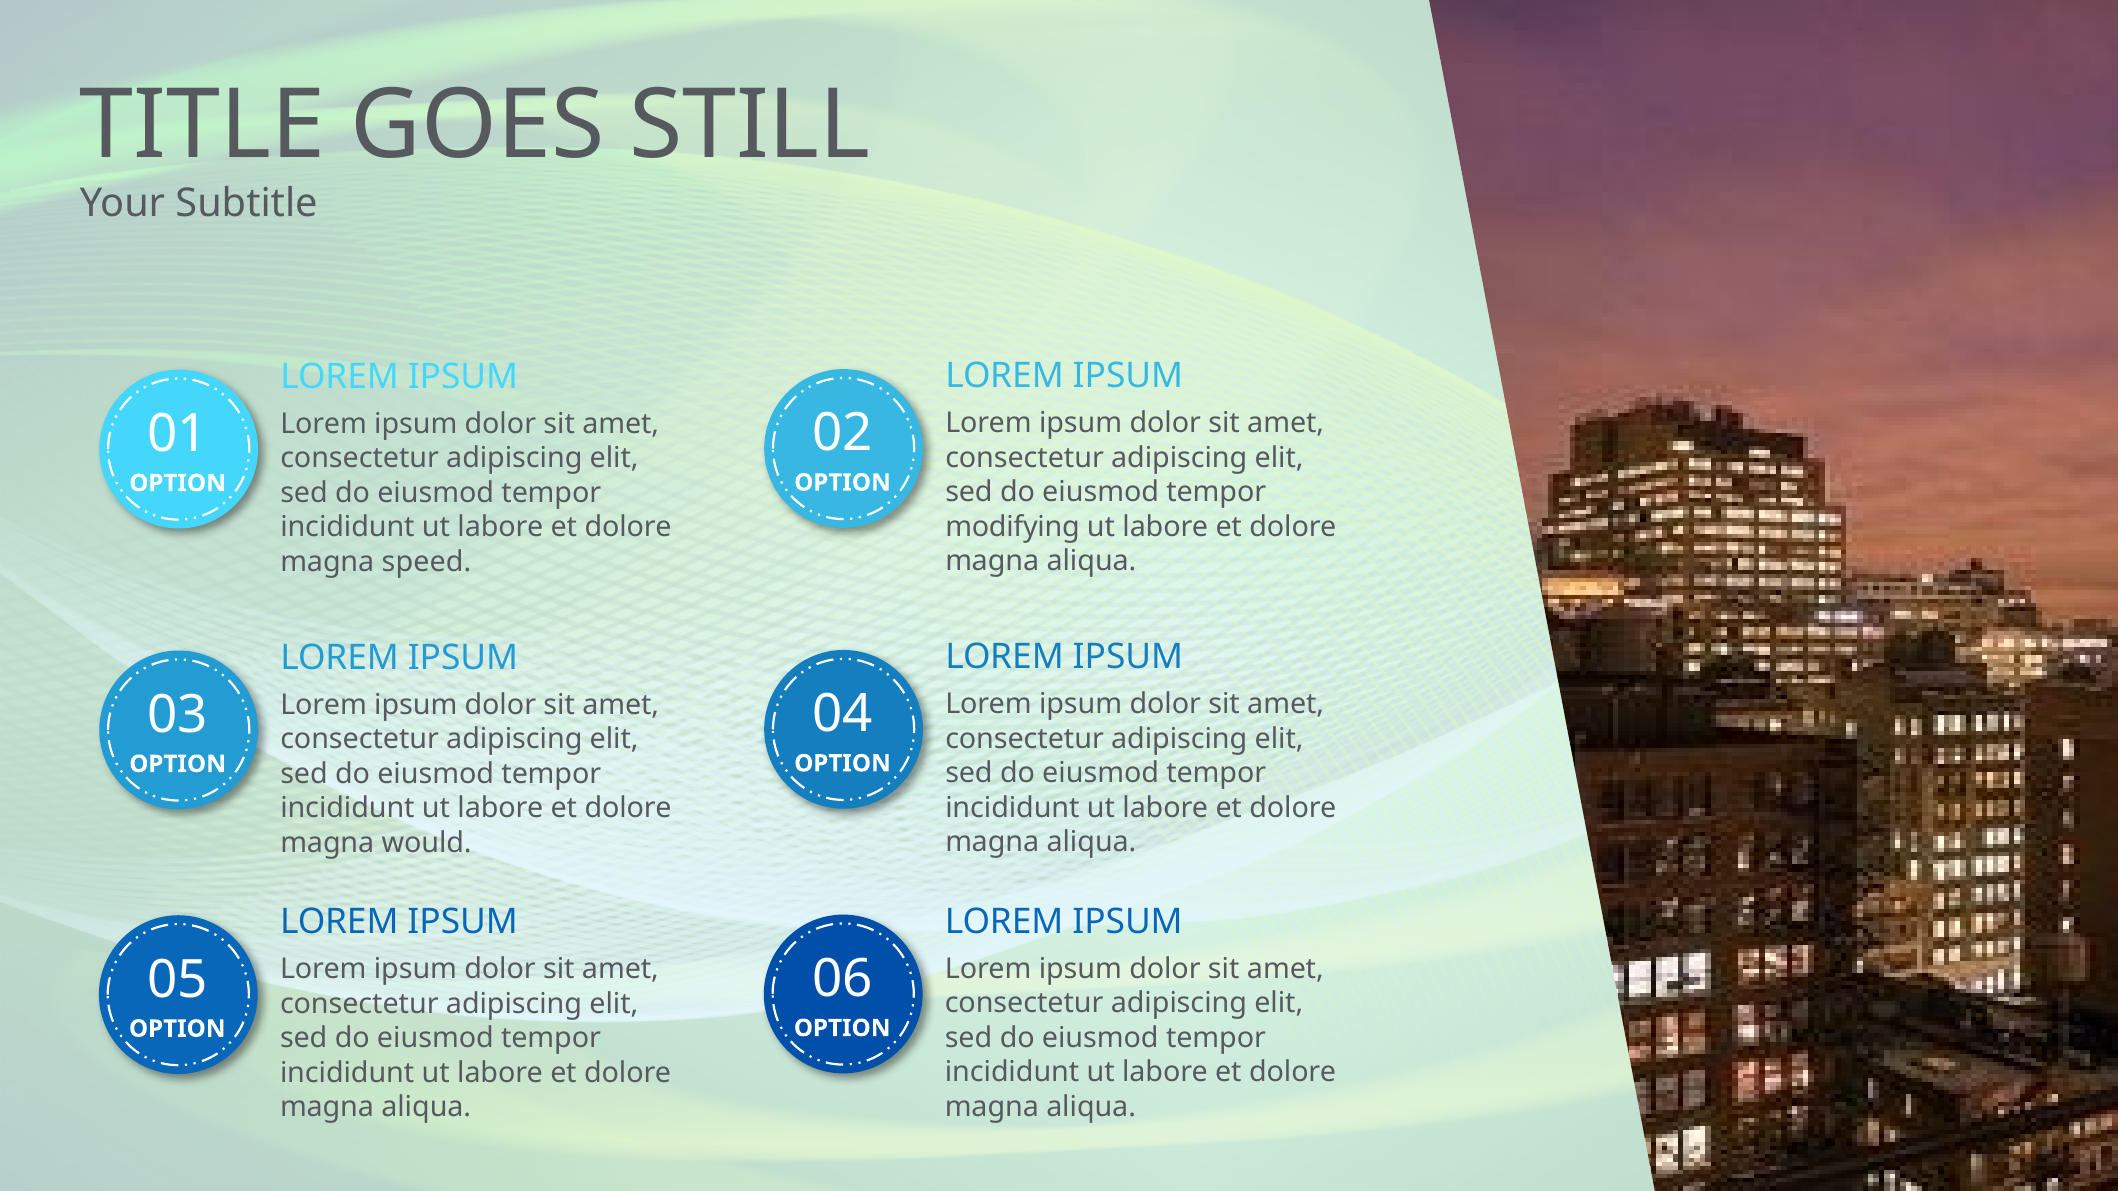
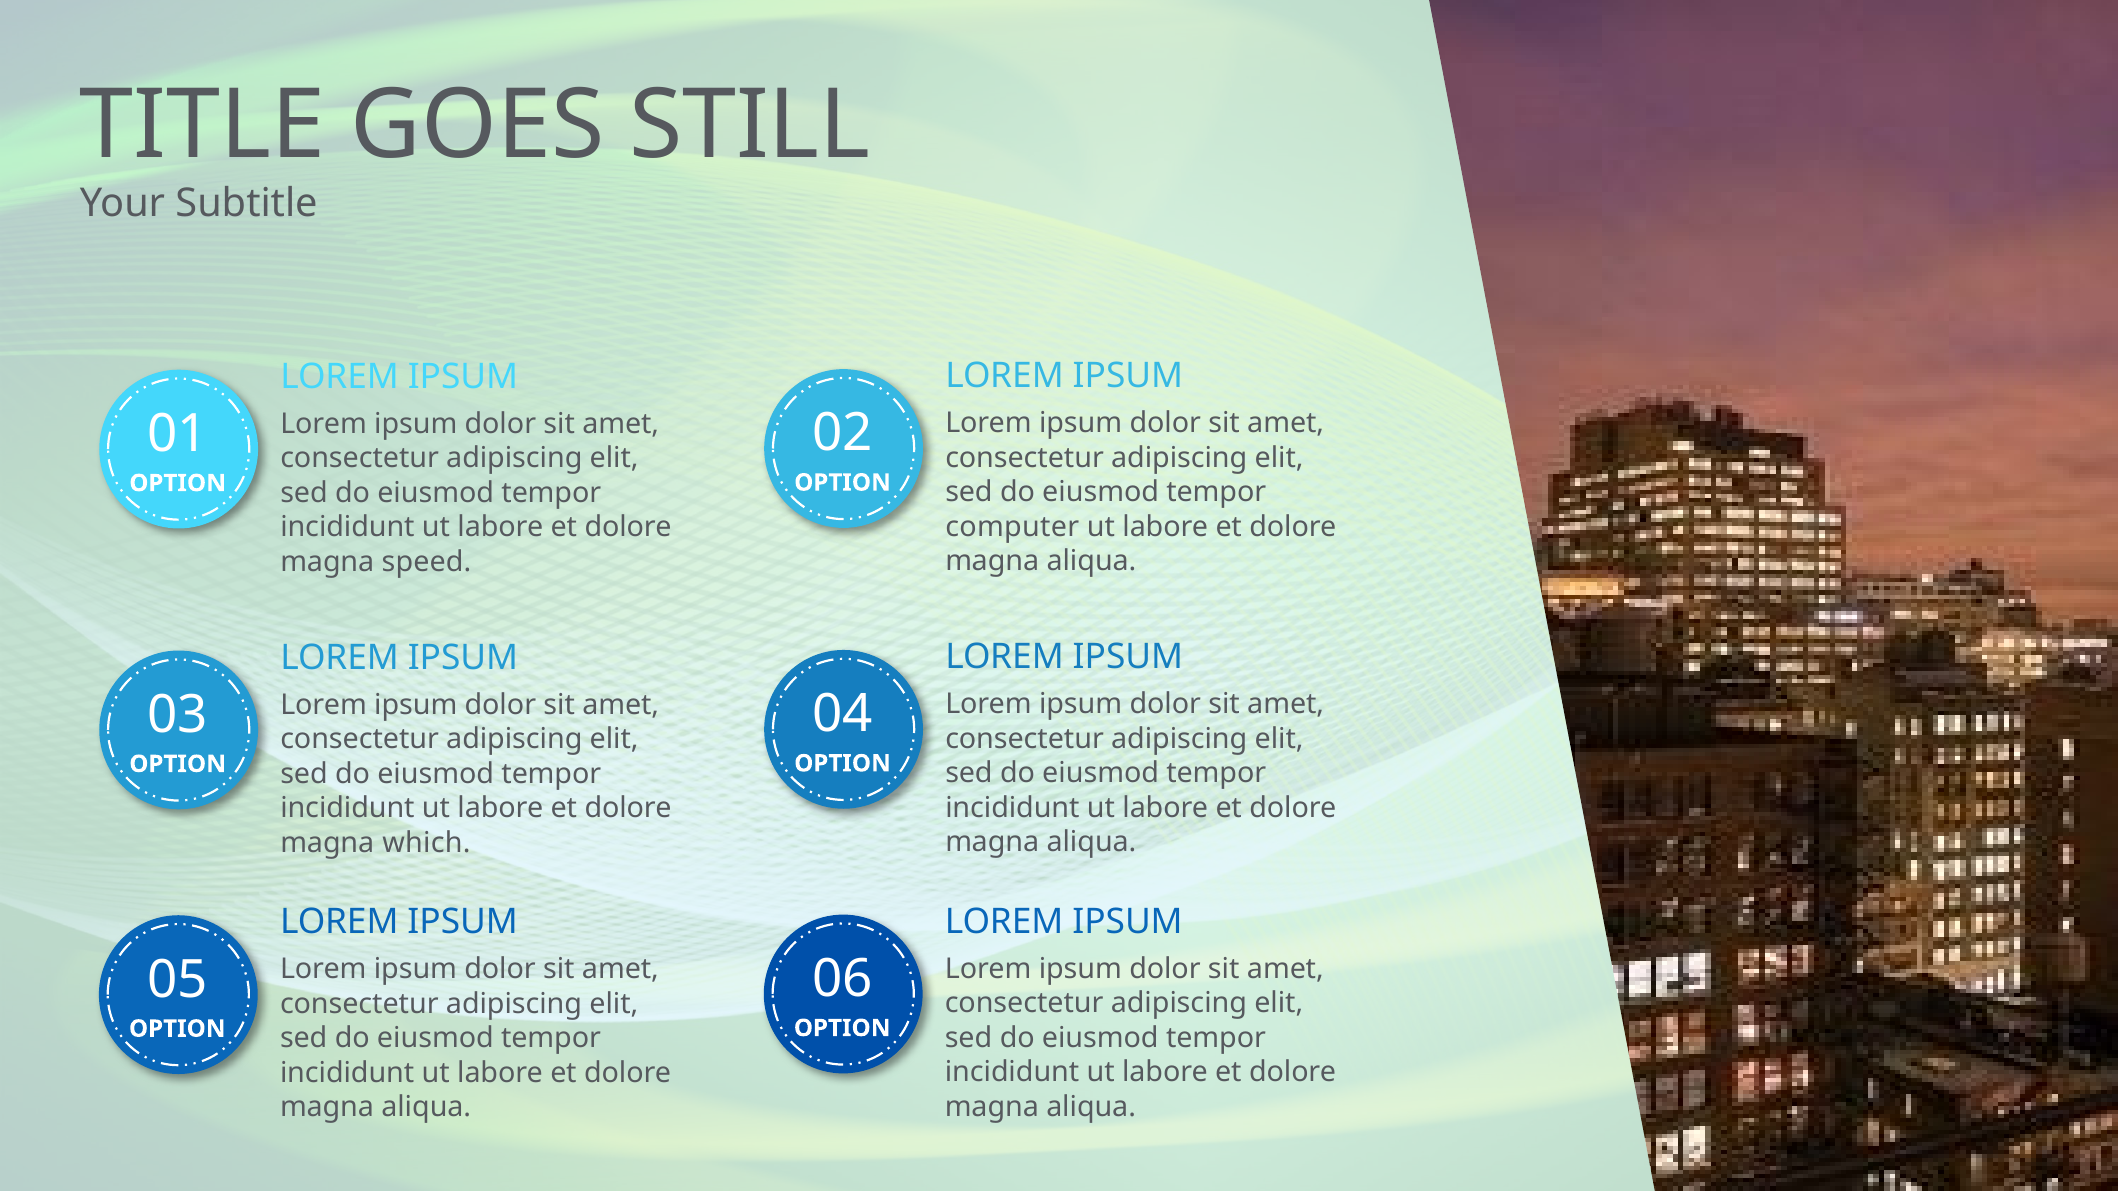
modifying: modifying -> computer (1012, 527)
would: would -> which (426, 843)
